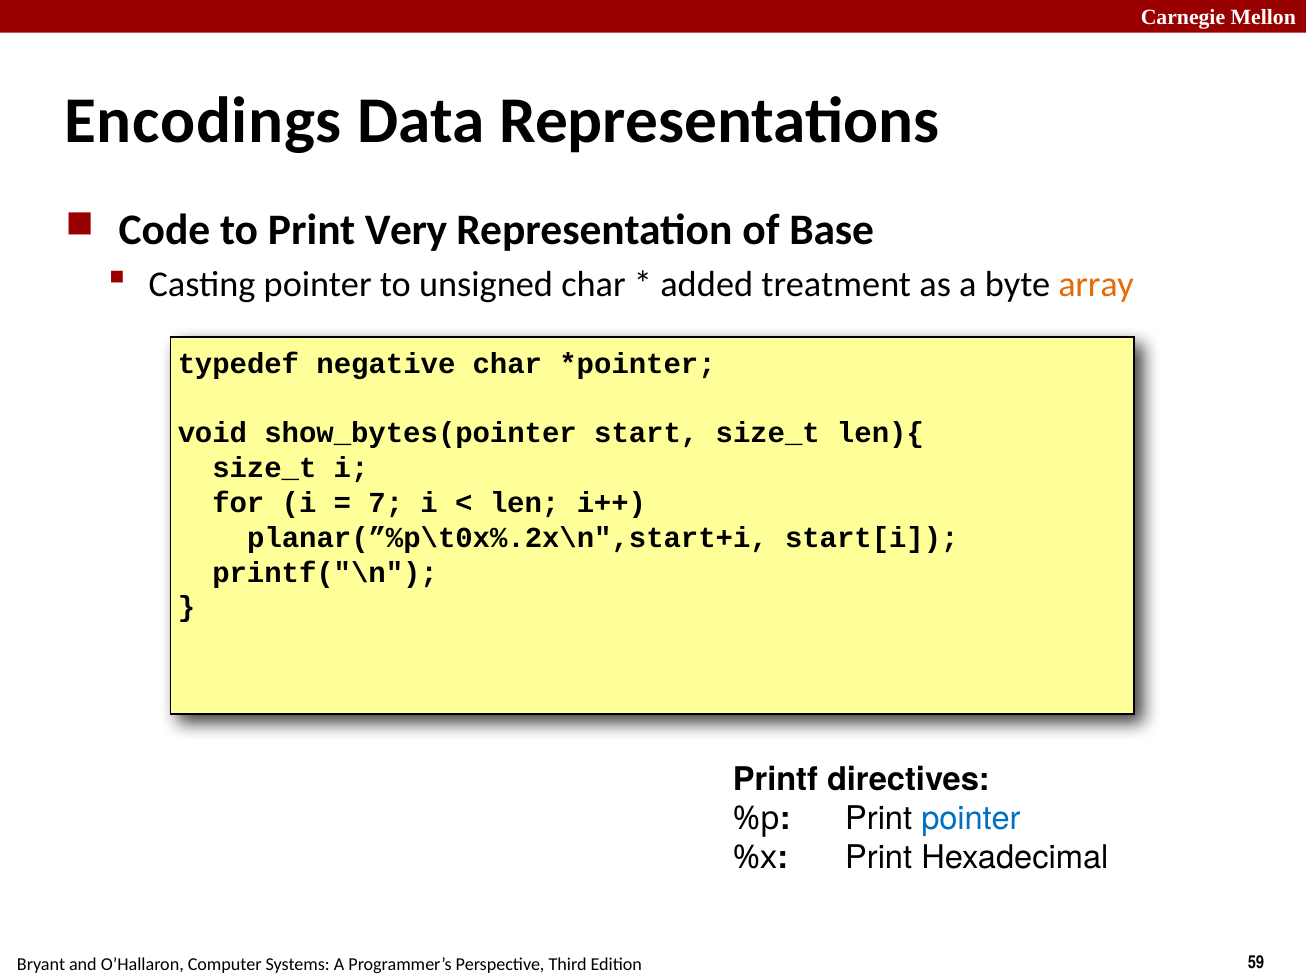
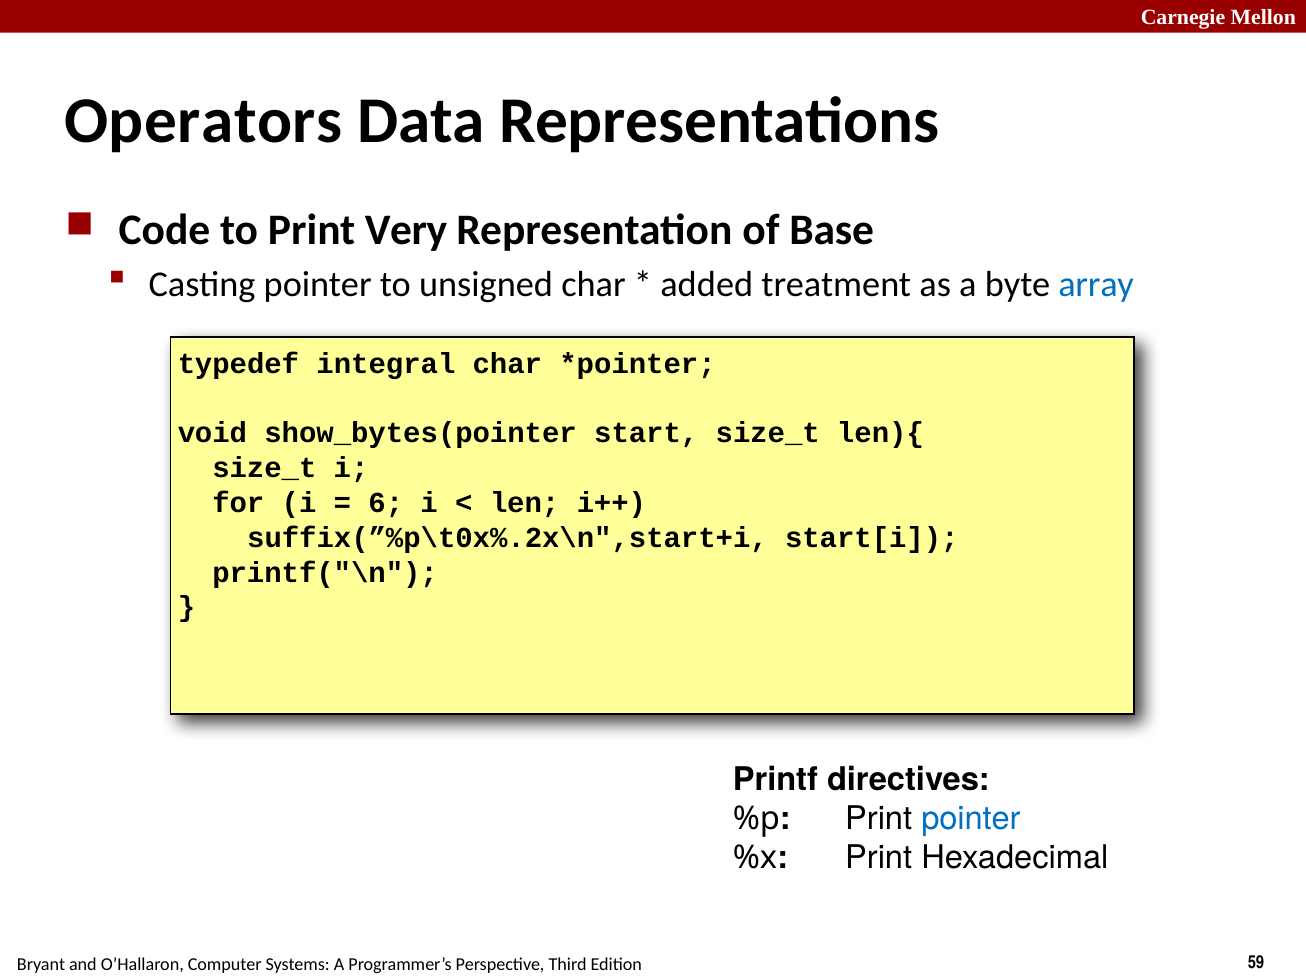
Encodings: Encodings -> Operators (203, 121)
array colour: orange -> blue (1096, 285)
negative: negative -> integral (386, 364)
7: 7 -> 6 (386, 503)
planar(”%p\t0x%.2x\n",start+i: planar(”%p\t0x%.2x\n",start+i -> suffix(”%p\t0x%.2x\n",start+i (507, 538)
